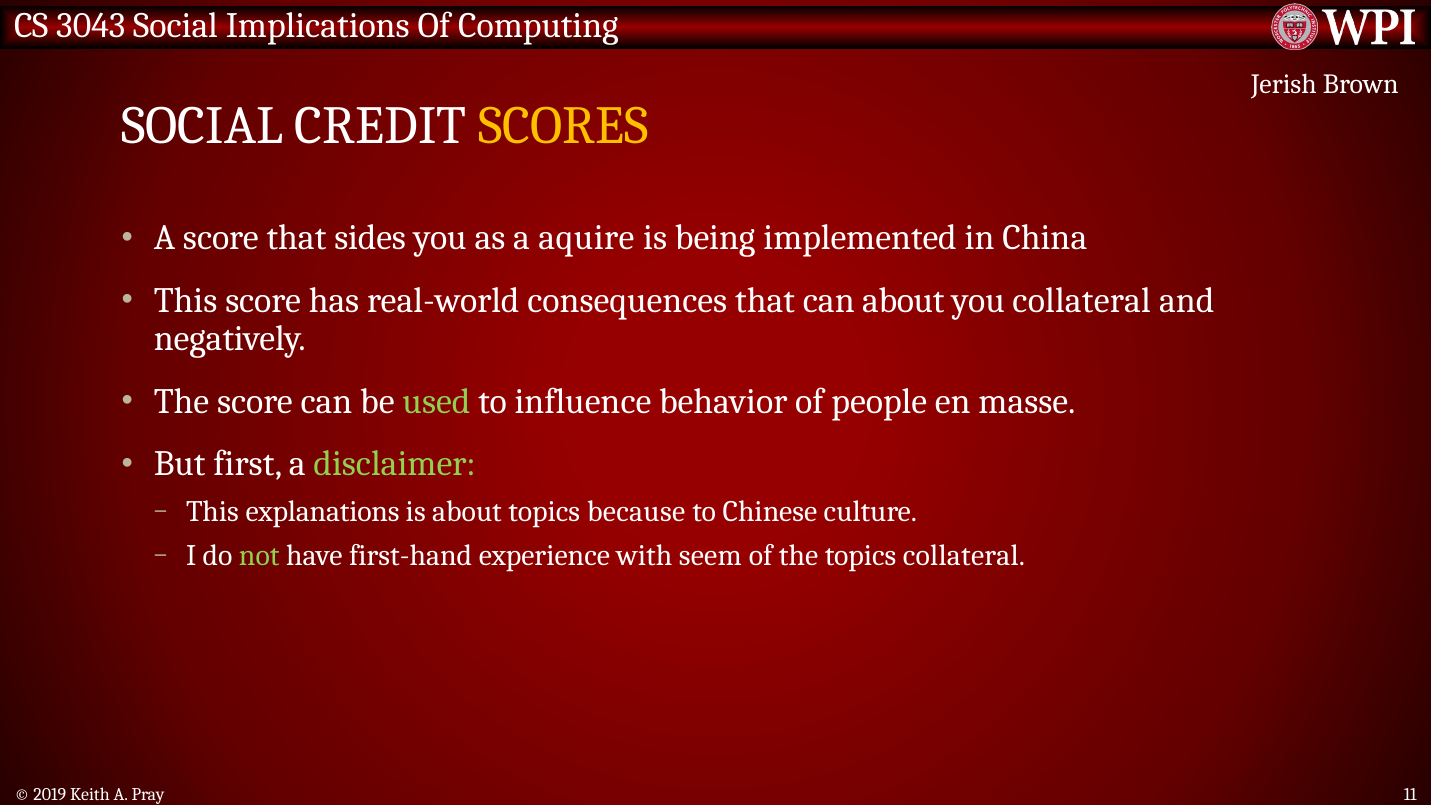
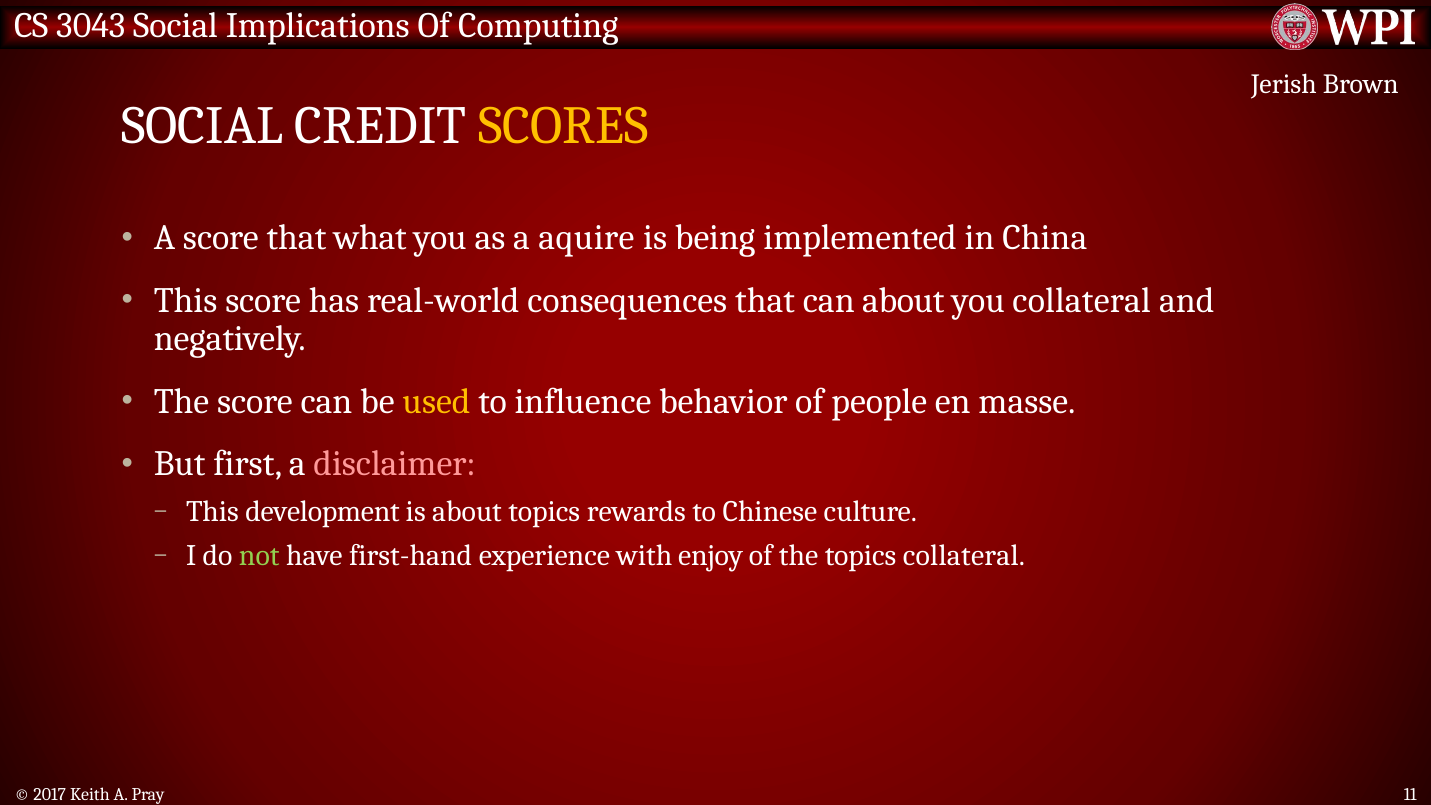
sides: sides -> what (370, 238)
used colour: light green -> yellow (436, 402)
disclaimer colour: light green -> pink (395, 464)
explanations: explanations -> development (323, 511)
because: because -> rewards (636, 511)
seem: seem -> enjoy (711, 556)
2019: 2019 -> 2017 (50, 795)
